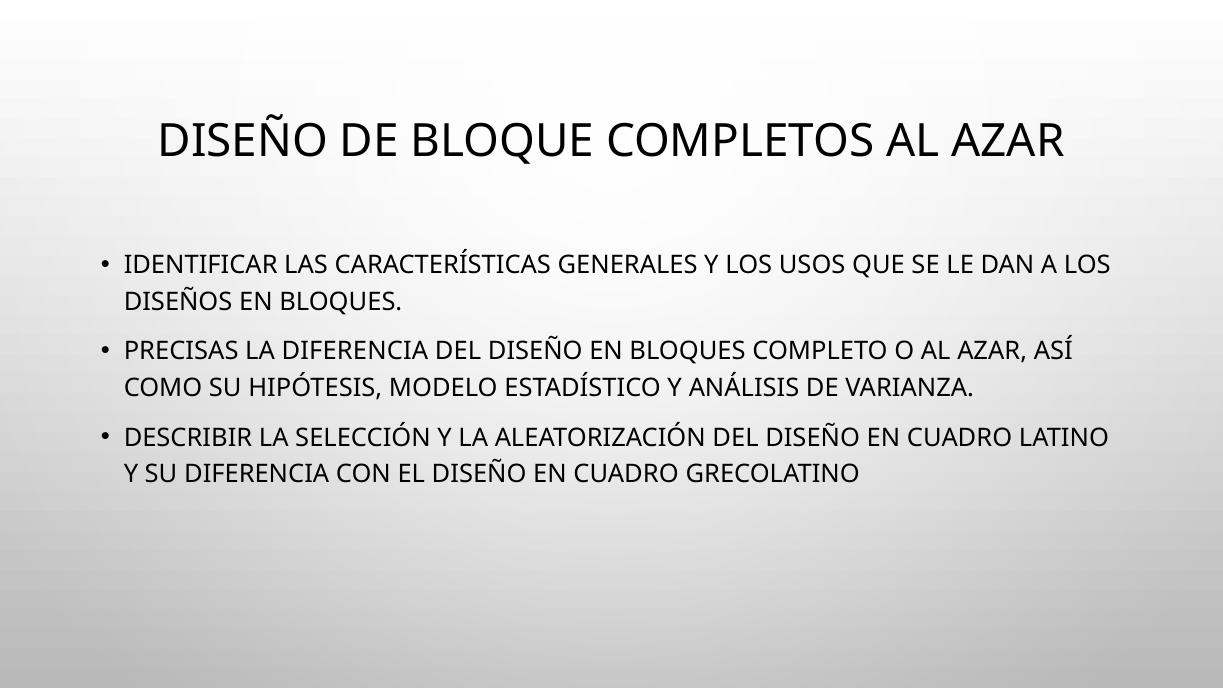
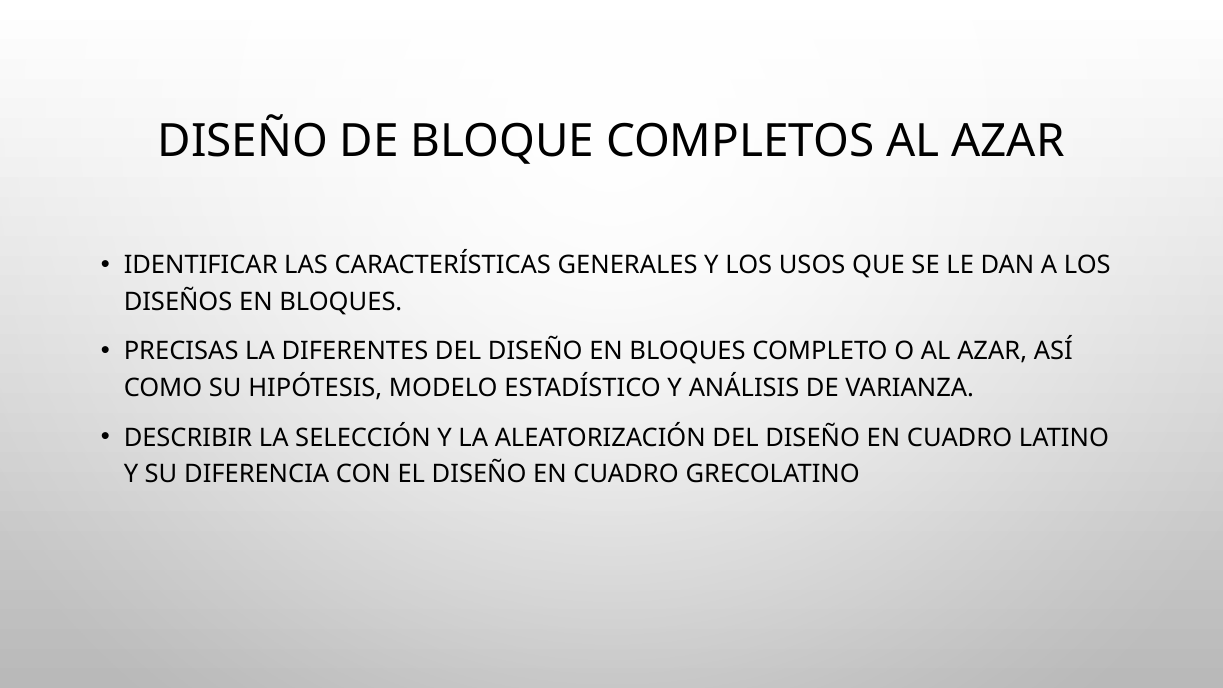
LA DIFERENCIA: DIFERENCIA -> DIFERENTES (355, 351)
